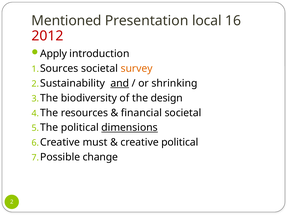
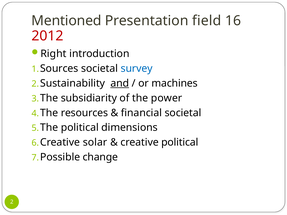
local: local -> field (207, 21)
Apply: Apply -> Right (53, 54)
survey colour: orange -> blue (137, 69)
shrinking: shrinking -> machines (175, 83)
biodiversity: biodiversity -> subsidiarity (89, 98)
design: design -> power (167, 98)
dimensions underline: present -> none (130, 128)
must: must -> solar (95, 142)
